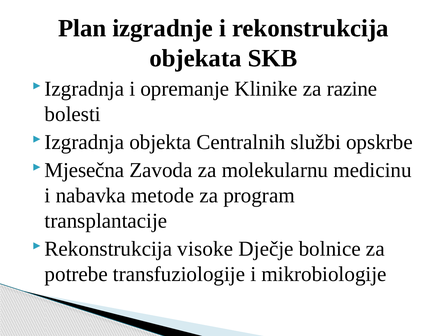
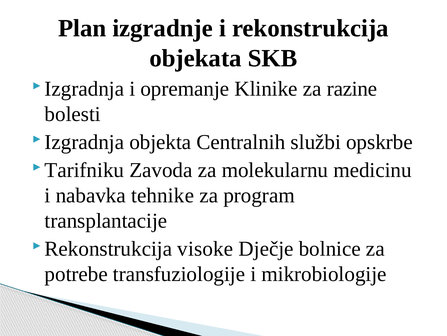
Mjesečna: Mjesečna -> Tarifniku (84, 170)
metode: metode -> tehnike (163, 195)
